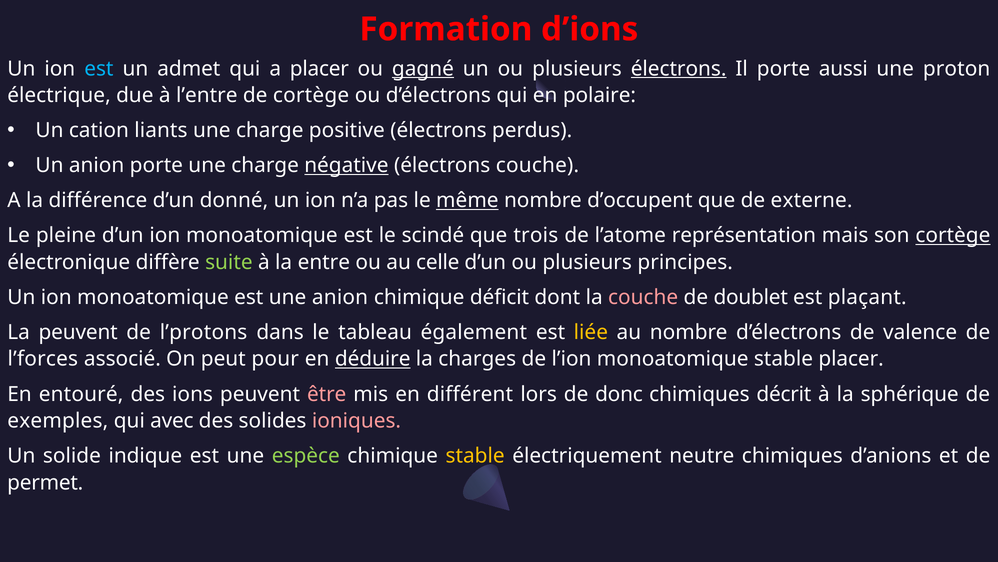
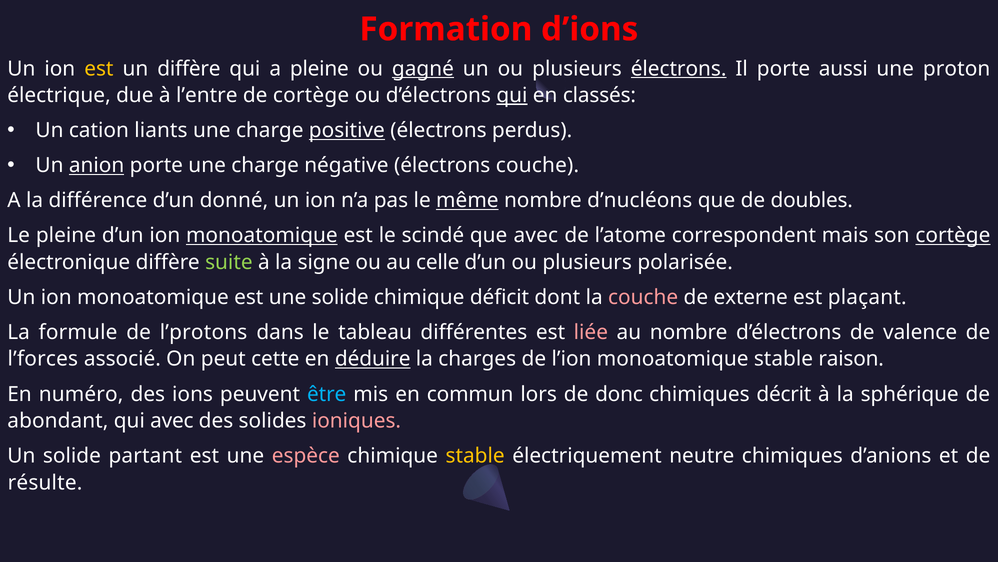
est colour: light blue -> yellow (99, 69)
un admet: admet -> diffère (189, 69)
a placer: placer -> pleine (319, 69)
qui underline: none -> present (512, 95)
polaire: polaire -> classés (599, 95)
positive underline: none -> present (347, 130)
anion underline: none -> present (97, 165)
négative underline: present -> none (346, 165)
d’occupent: d’occupent -> d’nucléons (640, 200)
externe: externe -> doubles (812, 200)
monoatomique underline: none -> present (262, 235)
que trois: trois -> avec (536, 235)
représentation: représentation -> correspondent (744, 235)
entre: entre -> signe (324, 262)
principes: principes -> polarisée (685, 262)
une anion: anion -> solide (340, 297)
doublet: doublet -> externe (751, 297)
La peuvent: peuvent -> formule (78, 332)
également: également -> différentes (474, 332)
liée colour: yellow -> pink (591, 332)
pour: pour -> cette (275, 359)
stable placer: placer -> raison (851, 359)
entouré: entouré -> numéro (81, 394)
être colour: pink -> light blue (327, 394)
différent: différent -> commun (470, 394)
exemples: exemples -> abondant (58, 420)
indique: indique -> partant (145, 455)
espèce colour: light green -> pink (306, 455)
permet: permet -> résulte (45, 482)
